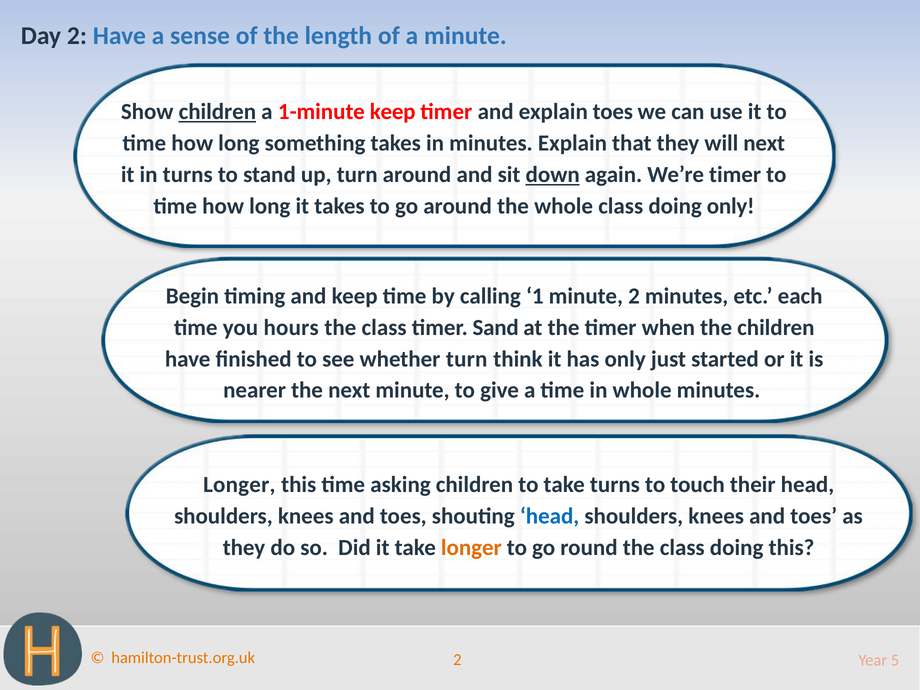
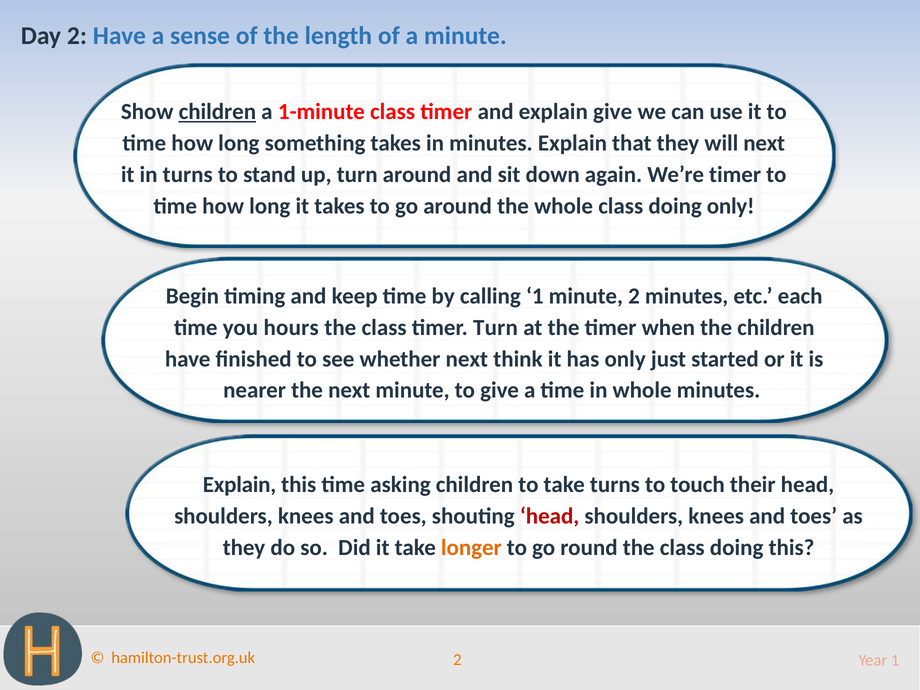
1-minute keep: keep -> class (393, 112)
explain toes: toes -> give (613, 112)
down underline: present -> none (553, 175)
timer Sand: Sand -> Turn (495, 328)
whether turn: turn -> next (467, 359)
Longer: Longer -> Explain (240, 485)
head colour: blue -> red (550, 516)
Year 5: 5 -> 1 (895, 660)
